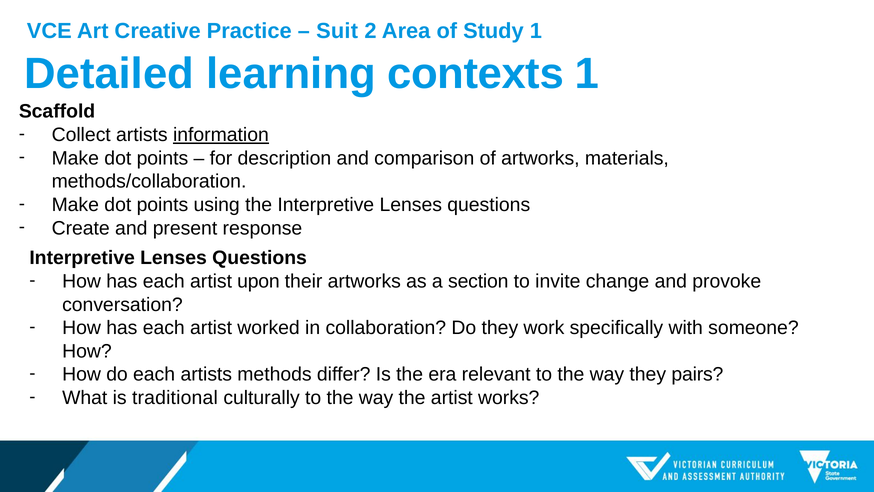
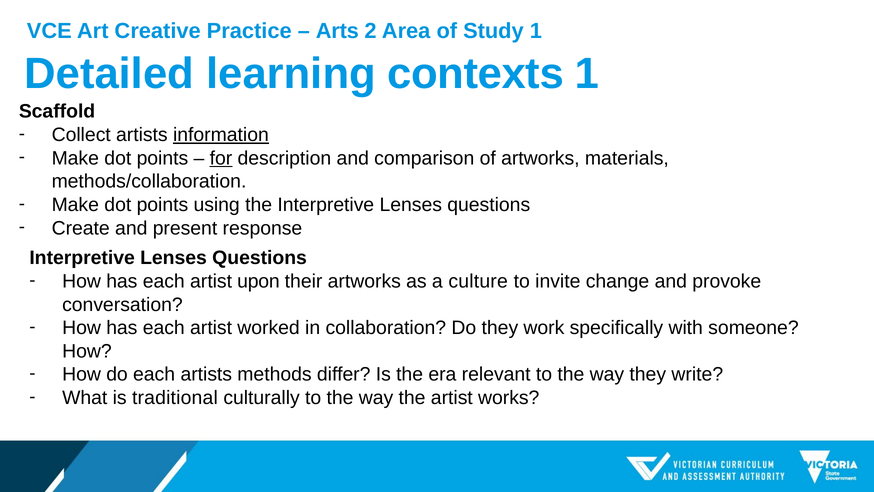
Suit: Suit -> Arts (337, 31)
for underline: none -> present (221, 158)
section: section -> culture (478, 281)
pairs: pairs -> write (697, 374)
